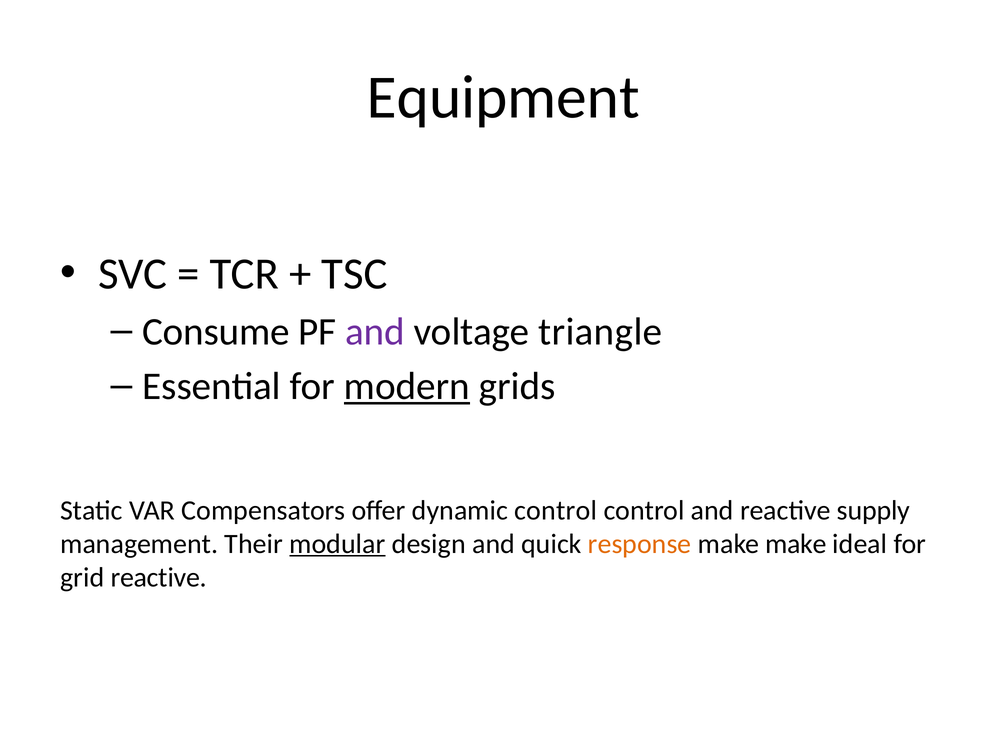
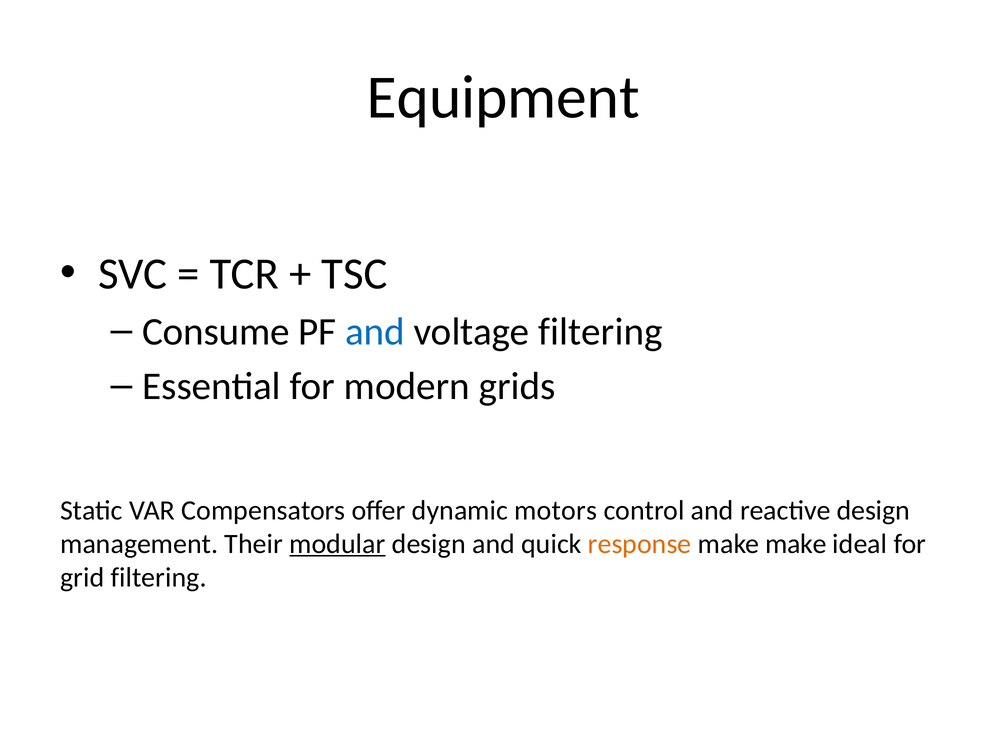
and colour: purple -> blue (375, 332)
voltage triangle: triangle -> filtering (600, 332)
modern underline: present -> none (407, 387)
dynamic control: control -> motors (556, 510)
reactive supply: supply -> design (873, 510)
grid reactive: reactive -> filtering (159, 578)
